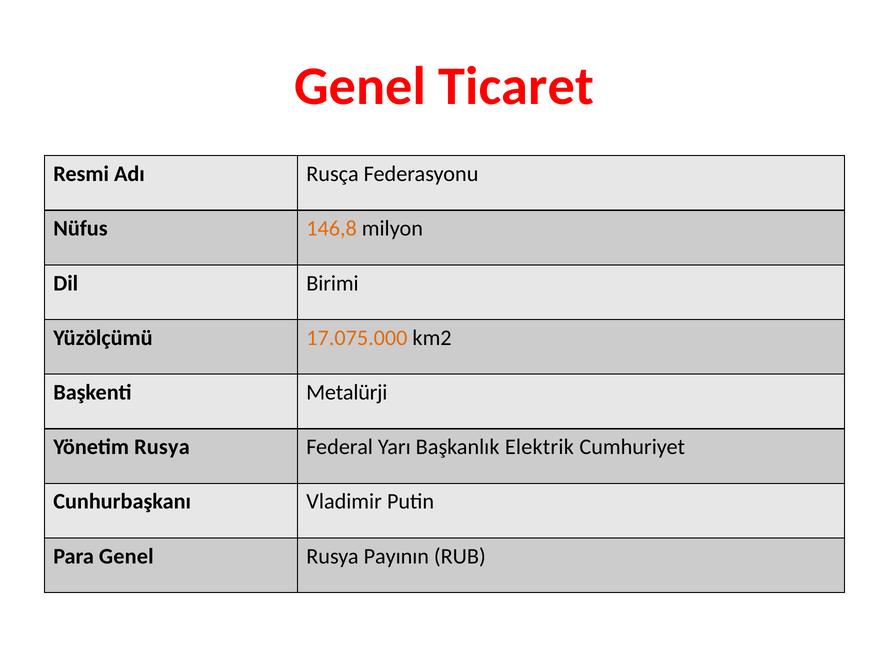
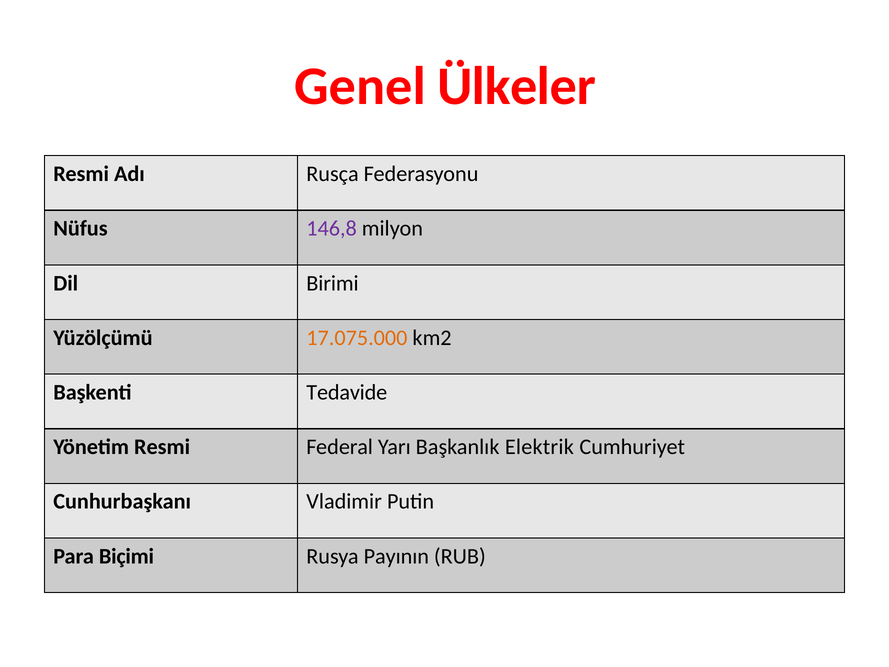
Ticaret: Ticaret -> Ülkeler (516, 86)
146,8 colour: orange -> purple (332, 228)
Metalürji: Metalürji -> Tedavide (347, 392)
Yönetim Rusya: Rusya -> Resmi (162, 447)
Para Genel: Genel -> Biçimi (126, 556)
